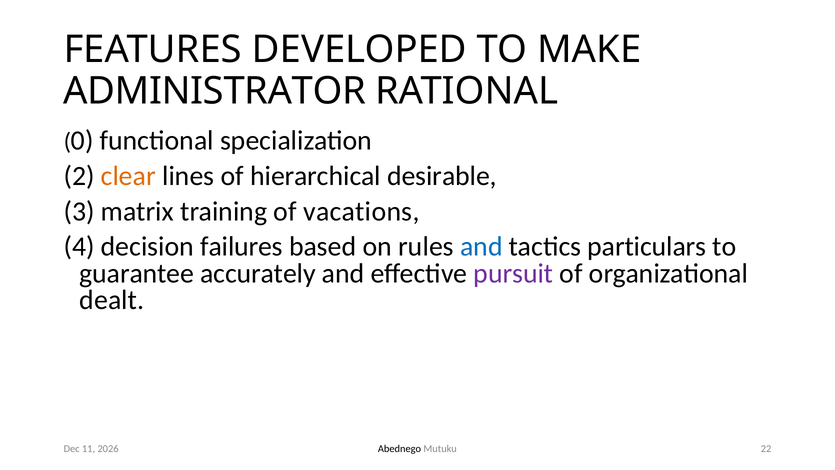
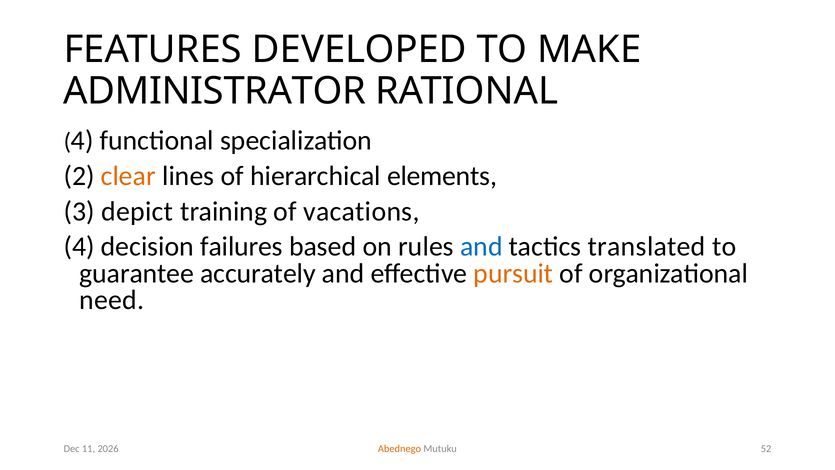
0: 0 -> 4 (82, 140)
desirable: desirable -> elements (442, 176)
matrix: matrix -> depict (137, 211)
particulars: particulars -> translated (647, 247)
pursuit colour: purple -> orange (513, 273)
dealt: dealt -> need (112, 300)
Abednego colour: black -> orange (400, 448)
22: 22 -> 52 (766, 448)
